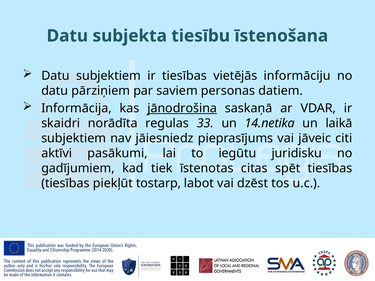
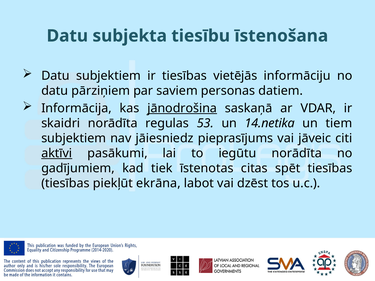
33: 33 -> 53 (205, 123)
laikā: laikā -> tiem (339, 123)
aktīvi underline: none -> present (57, 153)
iegūtu juridisku: juridisku -> norādīta (297, 153)
tostarp: tostarp -> ekrāna (158, 183)
